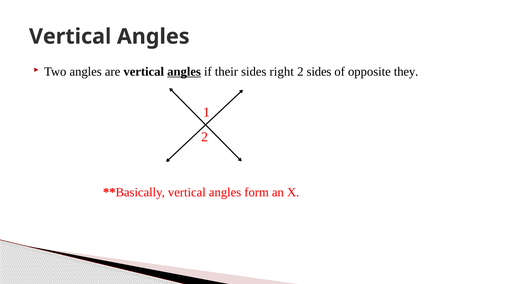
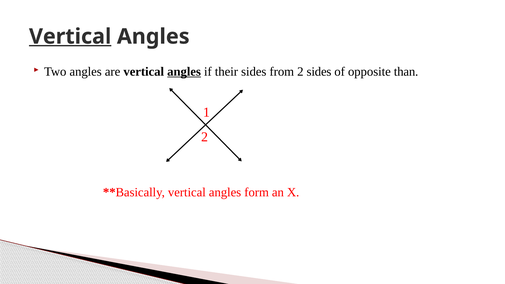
Vertical underline: none -> present (70, 37)
right: right -> from (282, 72)
they: they -> than (406, 72)
